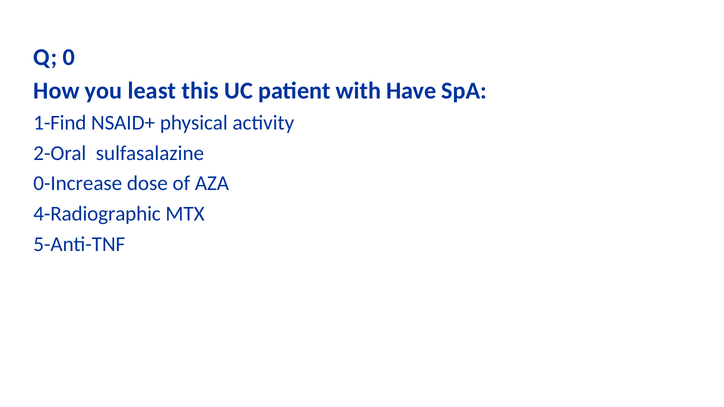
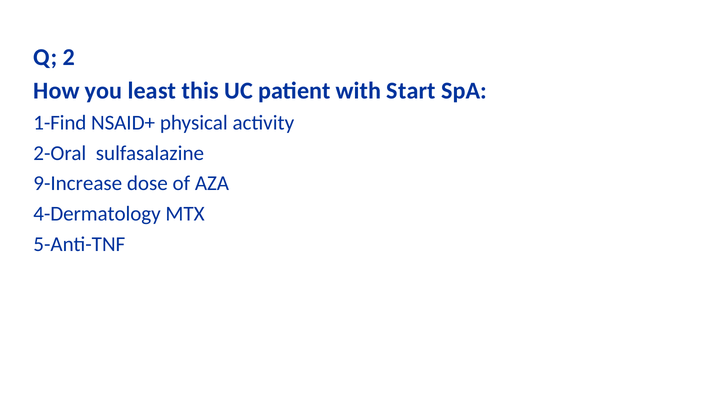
0: 0 -> 2 (69, 57)
Have: Have -> Start (411, 91)
0-Increase: 0-Increase -> 9-Increase (78, 183)
4-Radiographic: 4-Radiographic -> 4-Dermatology (97, 214)
